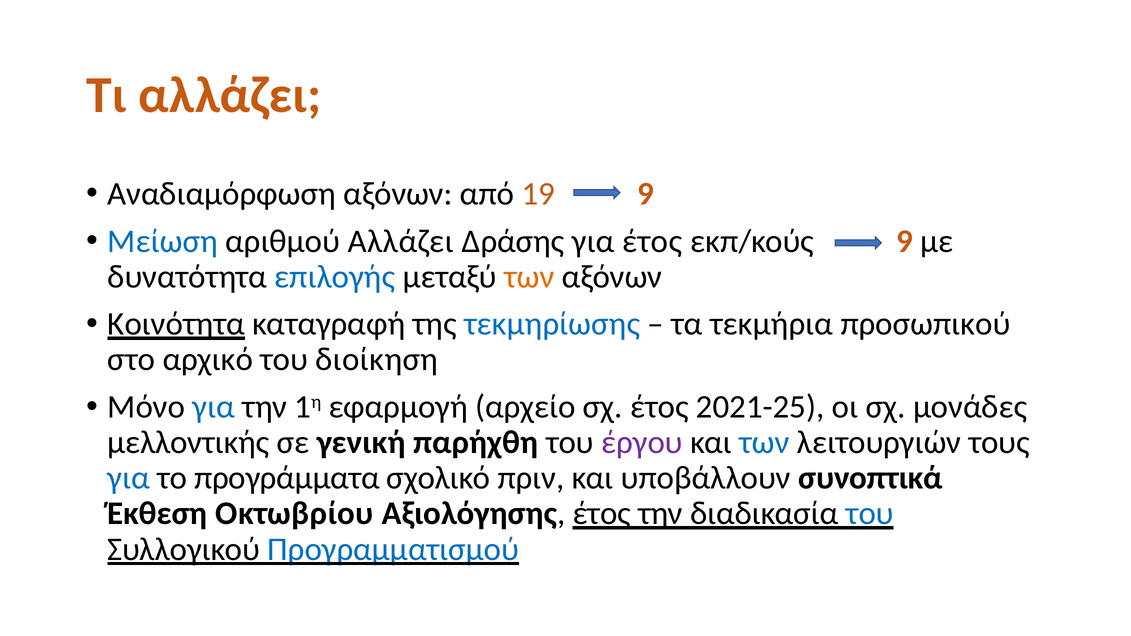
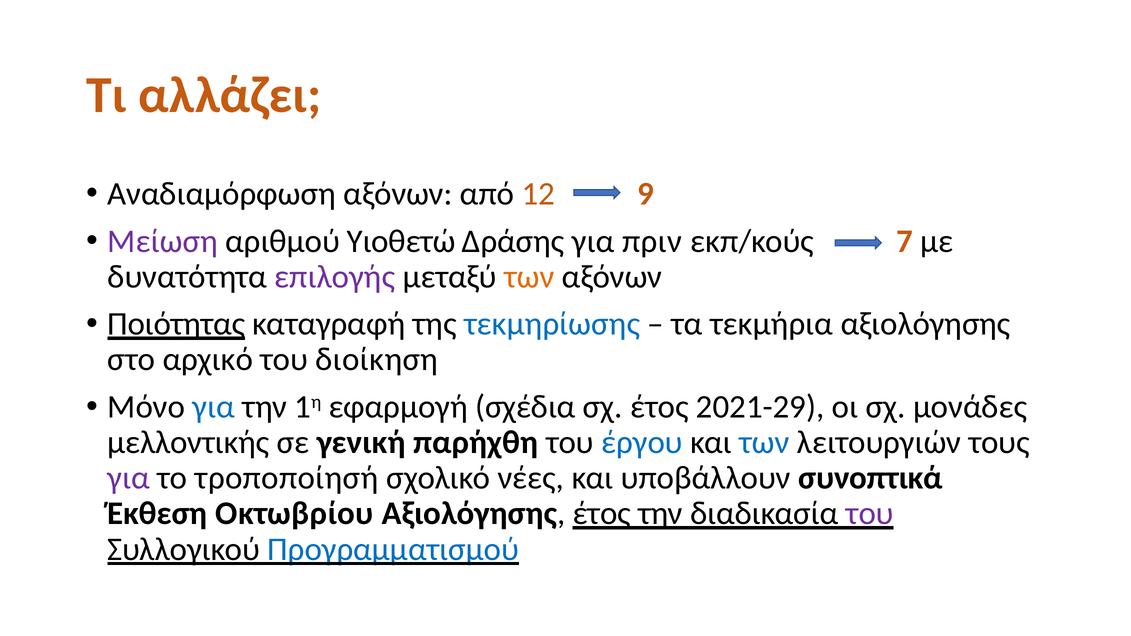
19: 19 -> 12 (538, 194)
Μείωση colour: blue -> purple (163, 241)
αριθμού Αλλάζει: Αλλάζει -> Υιοθετώ (401, 241)
για έτος: έτος -> πριν (652, 241)
εκπ/κούς 9: 9 -> 7 (905, 241)
επιλογής colour: blue -> purple (335, 277)
Κοινότητα: Κοινότητα -> Ποιότητας (176, 324)
τεκμήρια προσωπικού: προσωπικού -> αξιολόγησης (926, 324)
αρχείο: αρχείο -> σχέδια (525, 407)
2021-25: 2021-25 -> 2021-29 (760, 407)
έργου colour: purple -> blue (642, 443)
για colour: blue -> purple (129, 478)
προγράμματα: προγράμματα -> τροποποίησή (287, 478)
πριν: πριν -> νέες (531, 478)
του colour: blue -> purple (870, 514)
